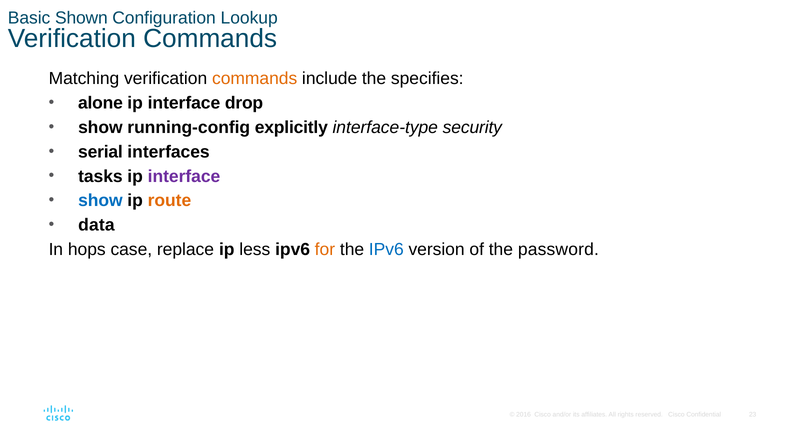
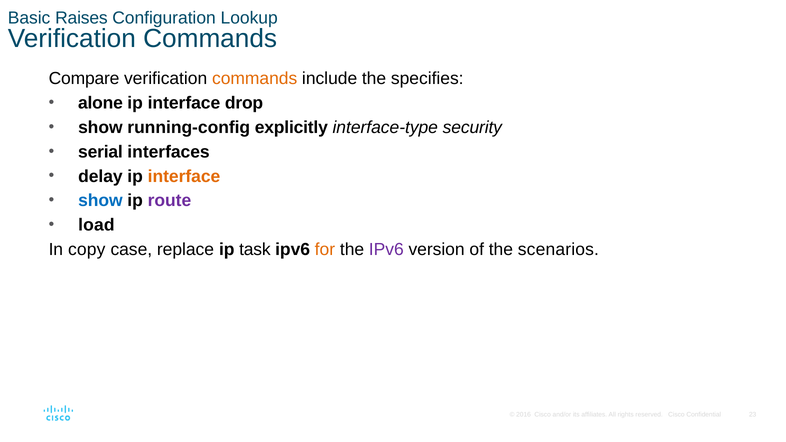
Shown: Shown -> Raises (81, 18)
Matching: Matching -> Compare (84, 79)
tasks: tasks -> delay (100, 176)
interface colour: purple -> orange (184, 176)
route colour: orange -> purple (169, 201)
data: data -> load (96, 225)
hops: hops -> copy (87, 250)
less: less -> task (255, 250)
IPv6 colour: blue -> purple (386, 250)
password: password -> scenarios (558, 250)
